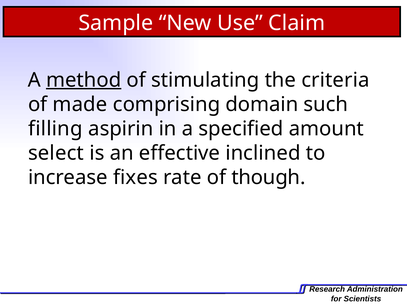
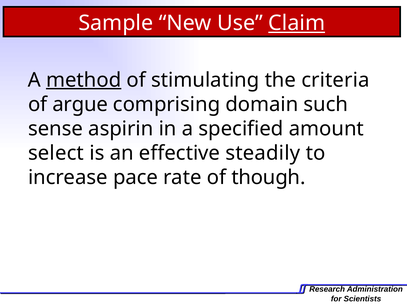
Claim underline: none -> present (297, 23)
made: made -> argue (80, 104)
filling: filling -> sense (56, 129)
inclined: inclined -> steadily (263, 153)
fixes: fixes -> pace (136, 178)
